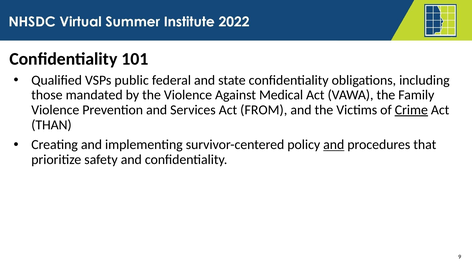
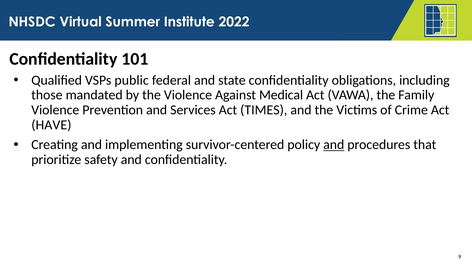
FROM: FROM -> TIMES (264, 110)
Crime underline: present -> none (411, 110)
THAN: THAN -> HAVE (51, 125)
